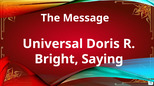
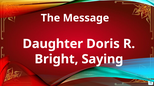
Universal: Universal -> Daughter (53, 44)
